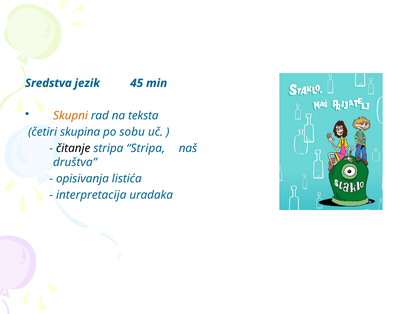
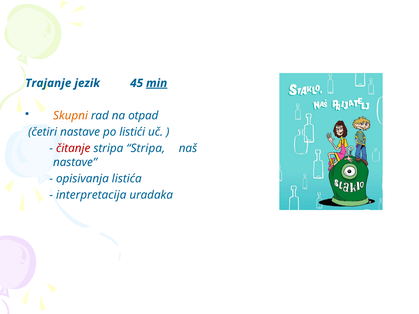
Sredstva: Sredstva -> Trajanje (48, 83)
min underline: none -> present (157, 83)
teksta: teksta -> otpad (143, 116)
četiri skupina: skupina -> nastave (80, 132)
sobu: sobu -> listići (132, 132)
čitanje colour: black -> red (73, 148)
društva: društva -> nastave (75, 162)
